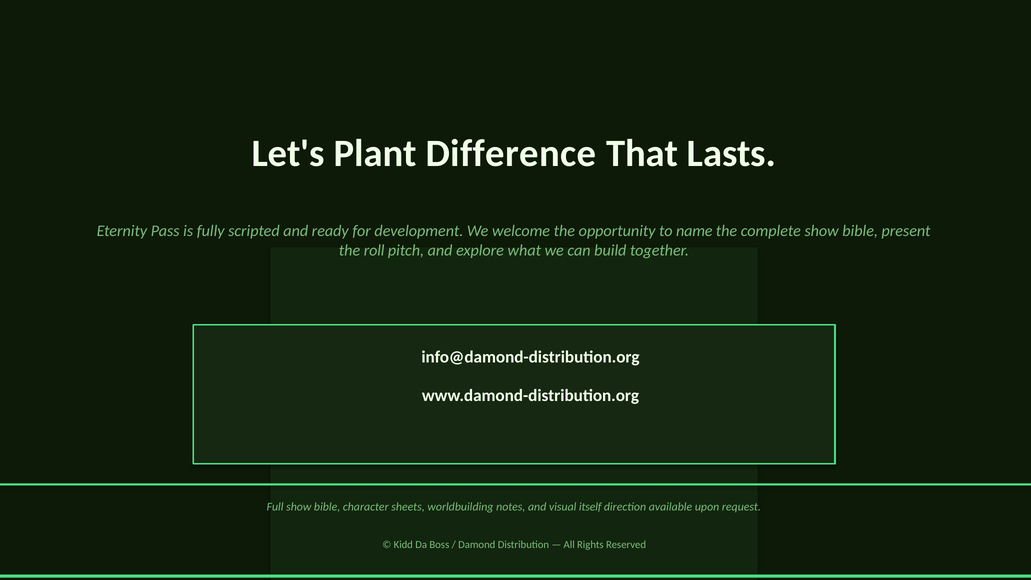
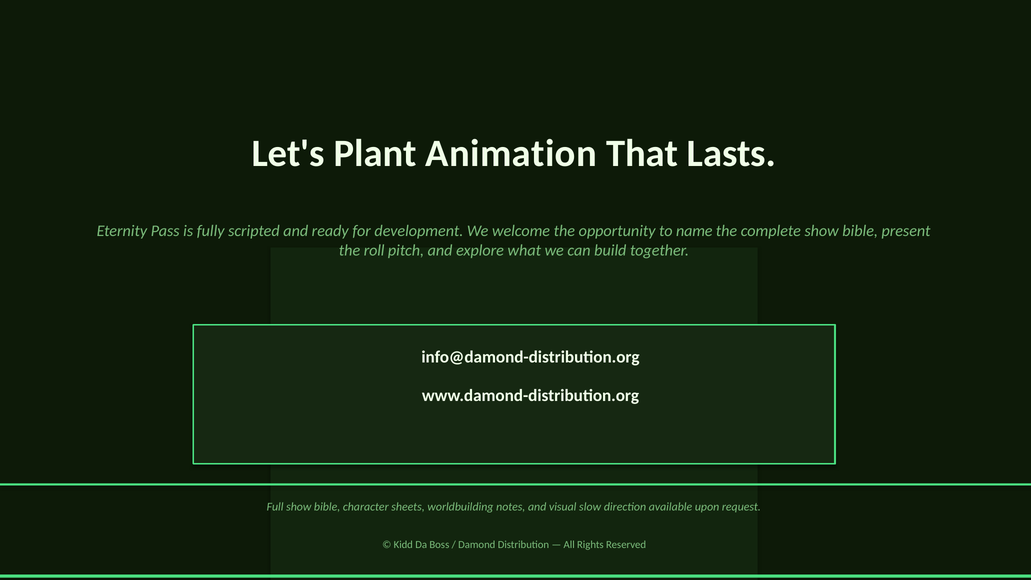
Difference: Difference -> Animation (511, 153)
itself: itself -> slow (590, 507)
